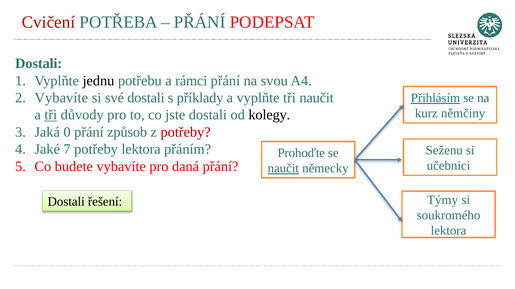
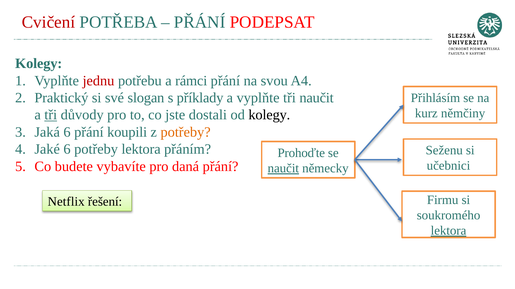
Dostali: Dostali -> Kolegy (39, 64)
jednu colour: black -> red (98, 81)
Vybavíte: Vybavíte -> Praktický (61, 98)
své dostali: dostali -> slogan (146, 98)
Přihlásím underline: present -> none (435, 98)
Jaká 0: 0 -> 6 (67, 132)
způsob: způsob -> koupili (127, 132)
potřeby colour: red -> orange (186, 132)
Jaké 7: 7 -> 6 (67, 150)
Týmy: Týmy -> Firmu (443, 200)
Dostali: Dostali -> Netflix (66, 202)
lektora underline: none -> present (449, 231)
